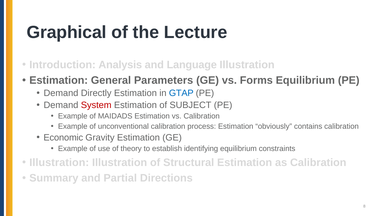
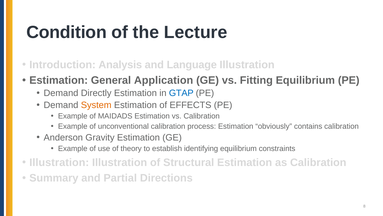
Graphical: Graphical -> Condition (67, 32)
Parameters: Parameters -> Application (164, 80)
Forms: Forms -> Fitting (256, 80)
System colour: red -> orange (96, 105)
SUBJECT: SUBJECT -> EFFECTS (190, 105)
Economic: Economic -> Anderson (63, 137)
